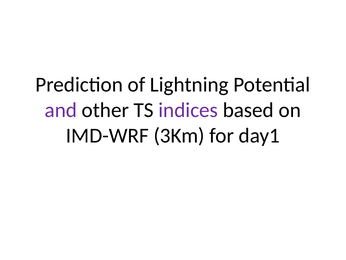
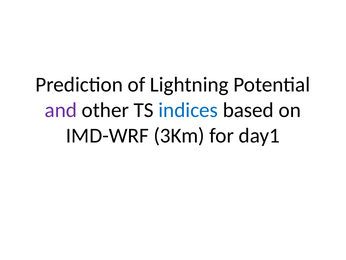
indices colour: purple -> blue (188, 110)
